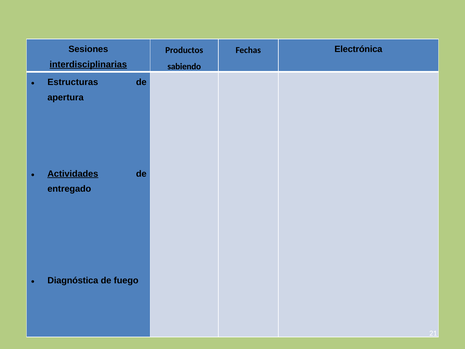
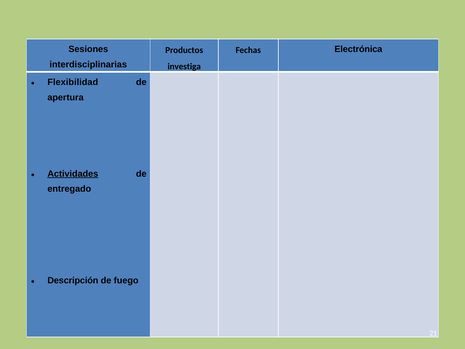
interdisciplinarias underline: present -> none (88, 64)
sabiendo: sabiendo -> investiga (184, 66)
Estructuras: Estructuras -> Flexibilidad (73, 82)
Diagnóstica: Diagnóstica -> Descripción (73, 280)
